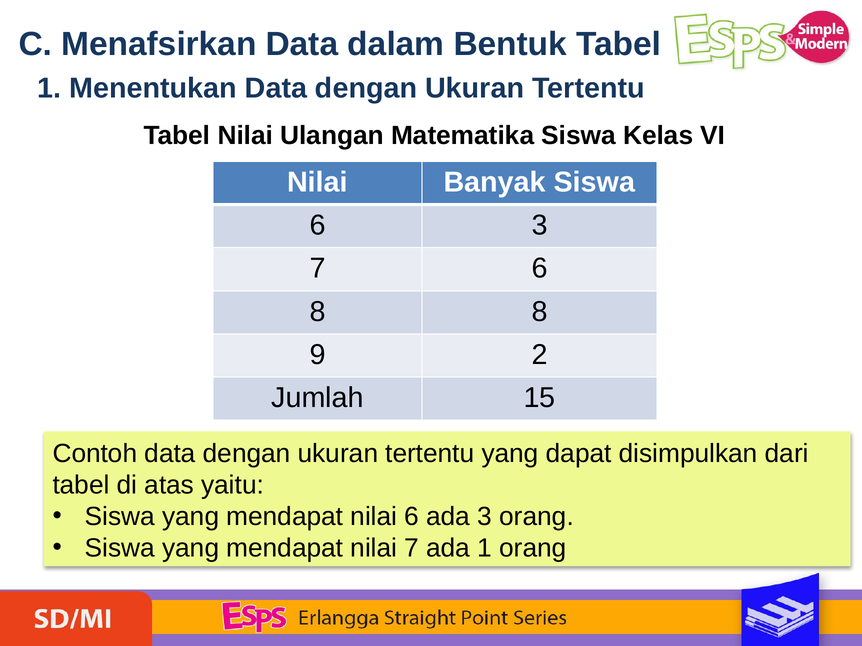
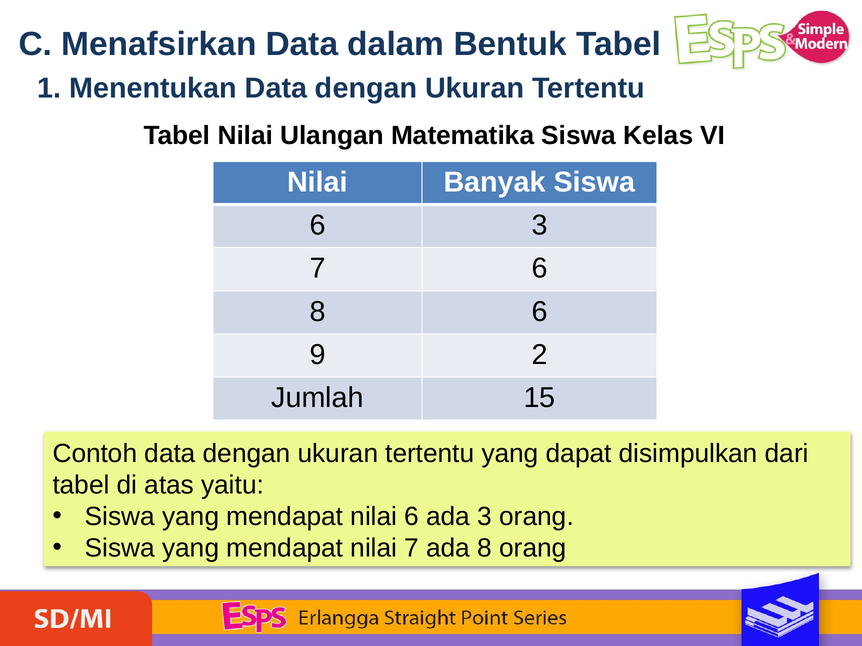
8 8: 8 -> 6 (540, 312)
ada 1: 1 -> 8 (485, 548)
